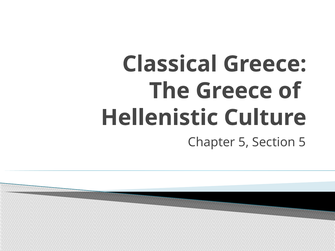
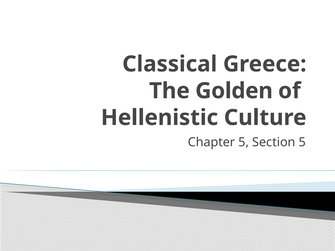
The Greece: Greece -> Golden (234, 91)
